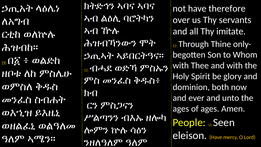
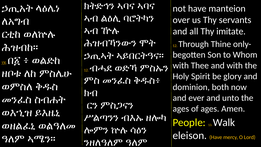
therefore: therefore -> manteion (227, 8)
Seen: Seen -> Walk (224, 122)
